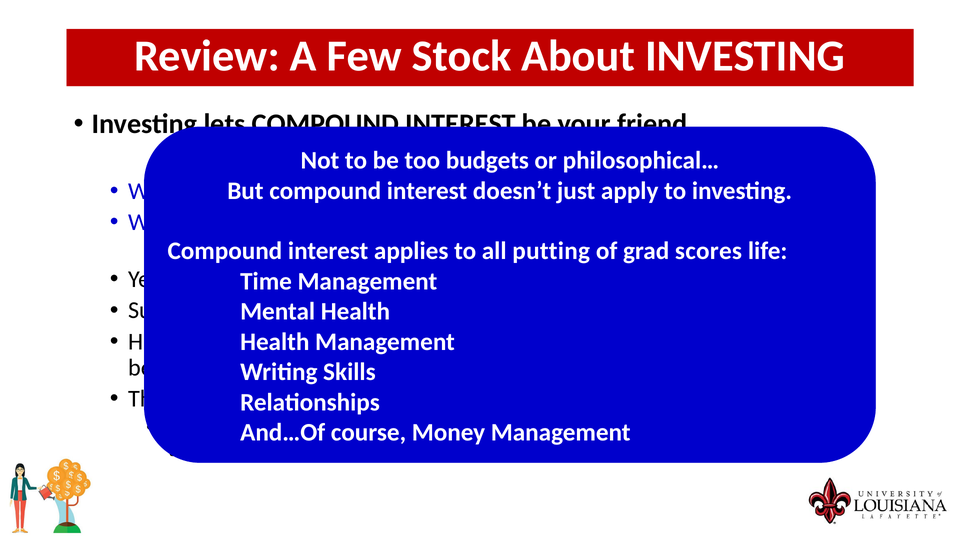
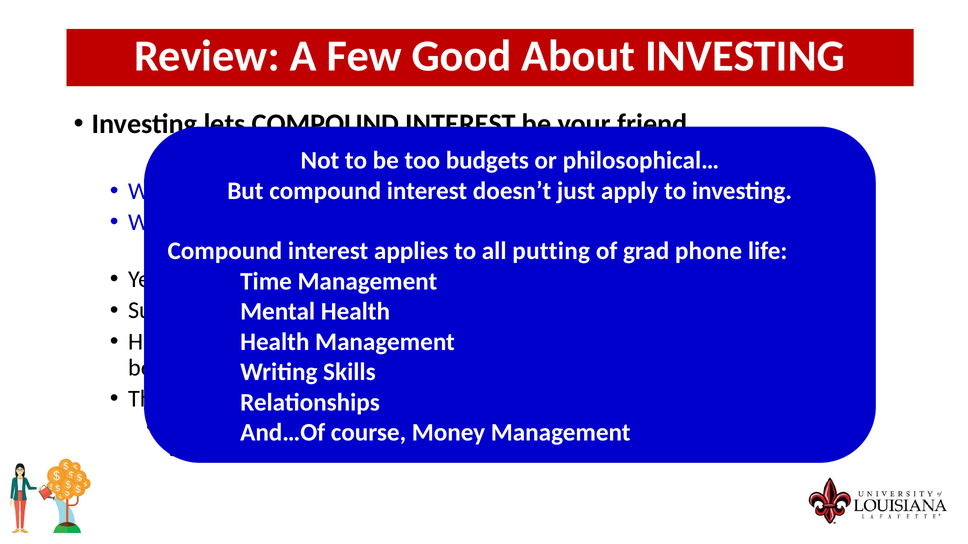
Few Stock: Stock -> Good (461, 56)
scores: scores -> phone (709, 251)
